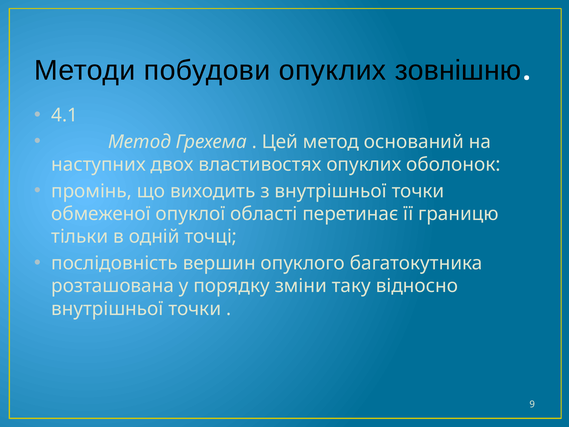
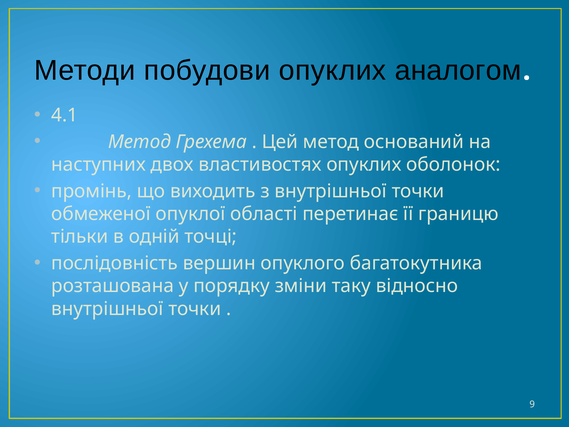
зовнішню: зовнішню -> аналогом (458, 70)
